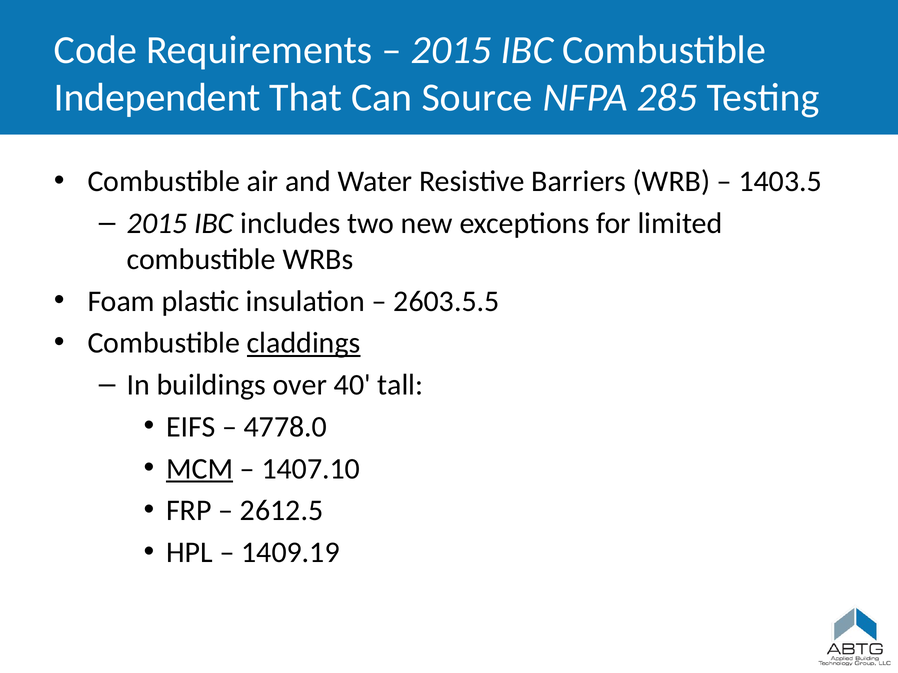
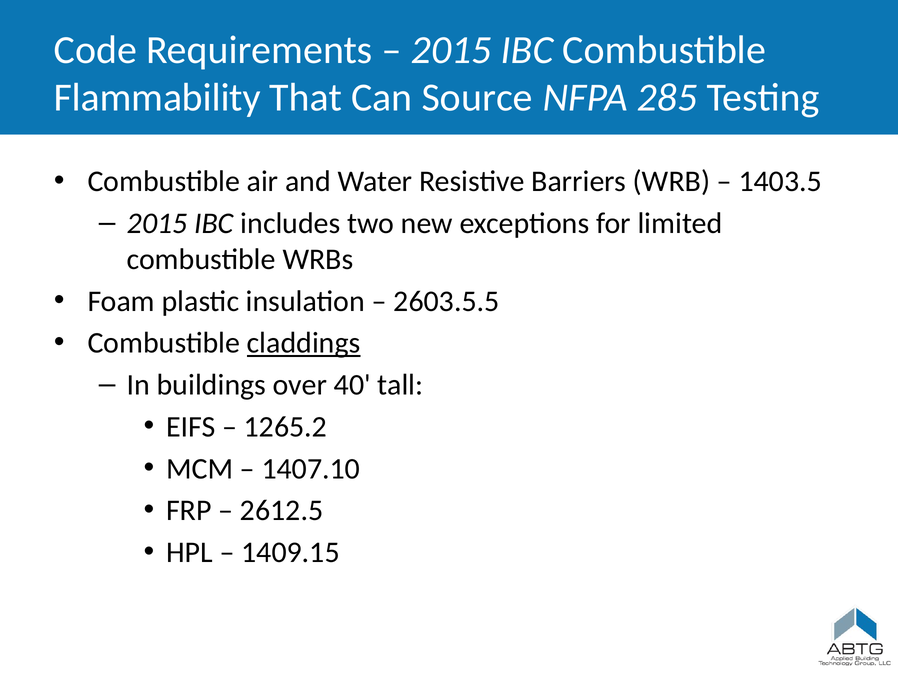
Independent: Independent -> Flammability (157, 98)
4778.0: 4778.0 -> 1265.2 (285, 427)
MCM underline: present -> none (200, 469)
1409.19: 1409.19 -> 1409.15 (290, 553)
